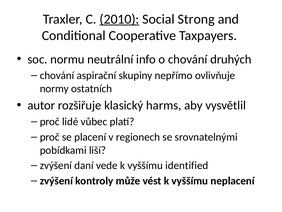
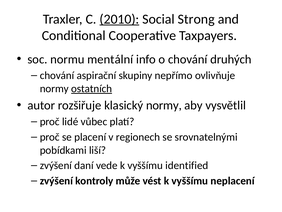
neutrální: neutrální -> mentální (110, 59)
ostatních underline: none -> present (92, 88)
klasický harms: harms -> normy (164, 105)
